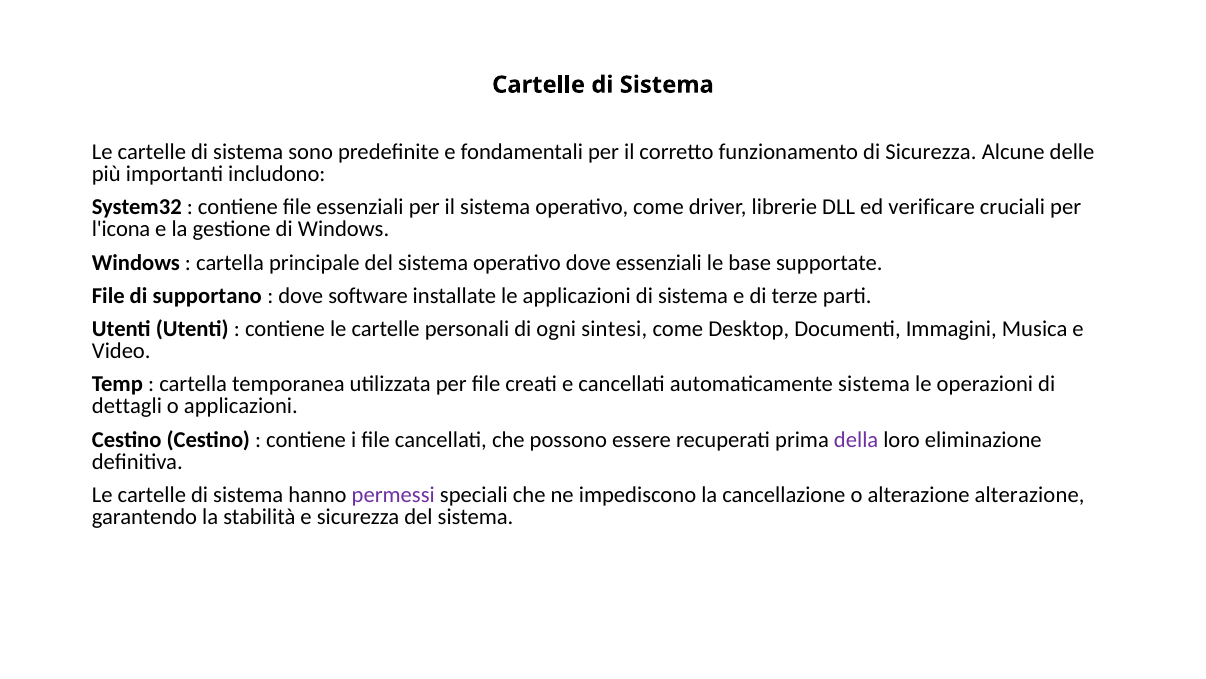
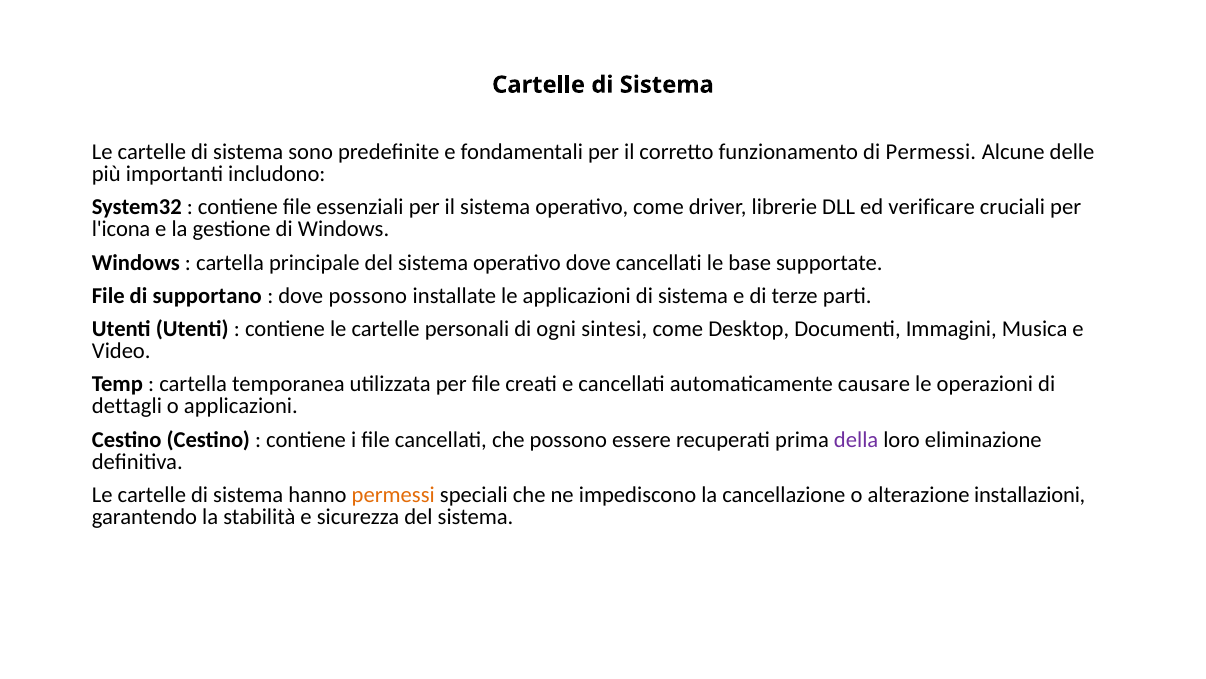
di Sicurezza: Sicurezza -> Permessi (931, 152)
dove essenziali: essenziali -> cancellati (659, 262)
dove software: software -> possono (368, 296)
automaticamente sistema: sistema -> causare (874, 384)
permessi colour: purple -> orange (393, 495)
alterazione alterazione: alterazione -> installazioni (1030, 495)
